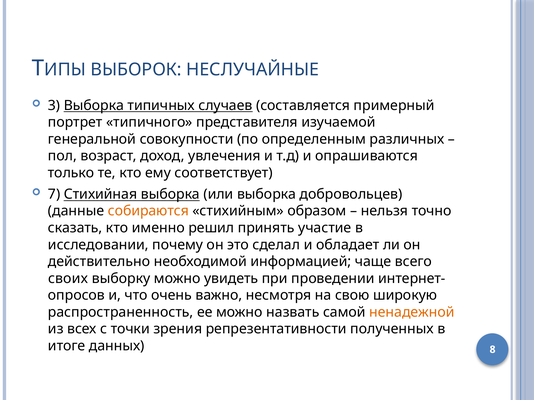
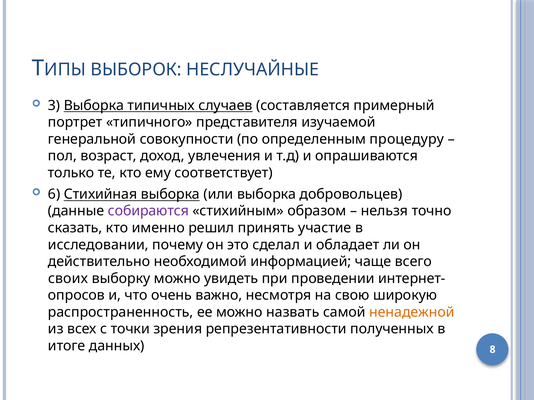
различных: различных -> процедуру (407, 139)
7: 7 -> 6 (54, 194)
собираются colour: orange -> purple (148, 211)
